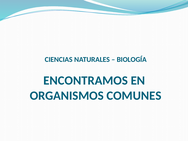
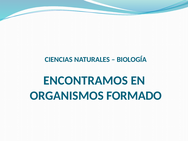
COMUNES: COMUNES -> FORMADO (134, 96)
